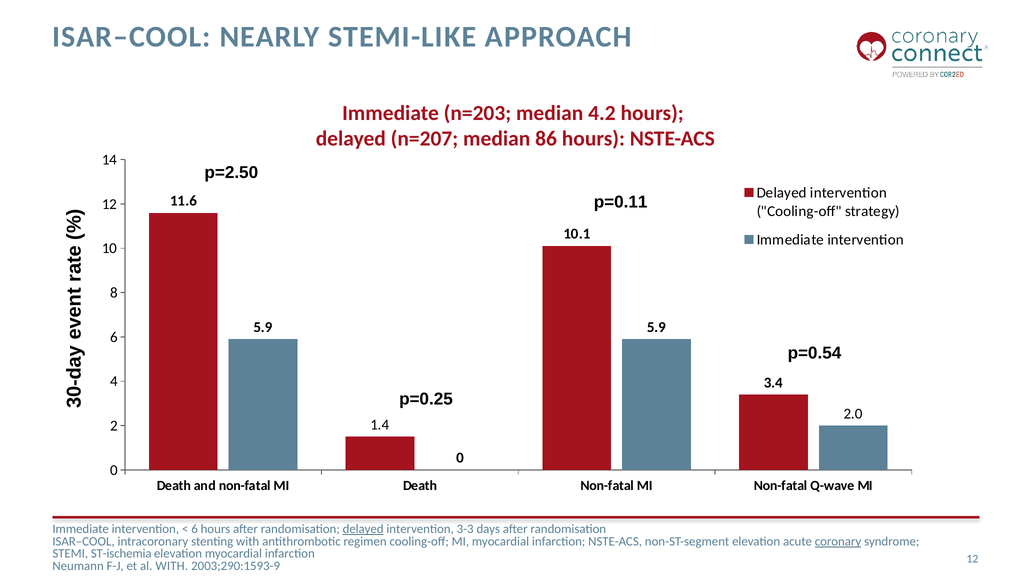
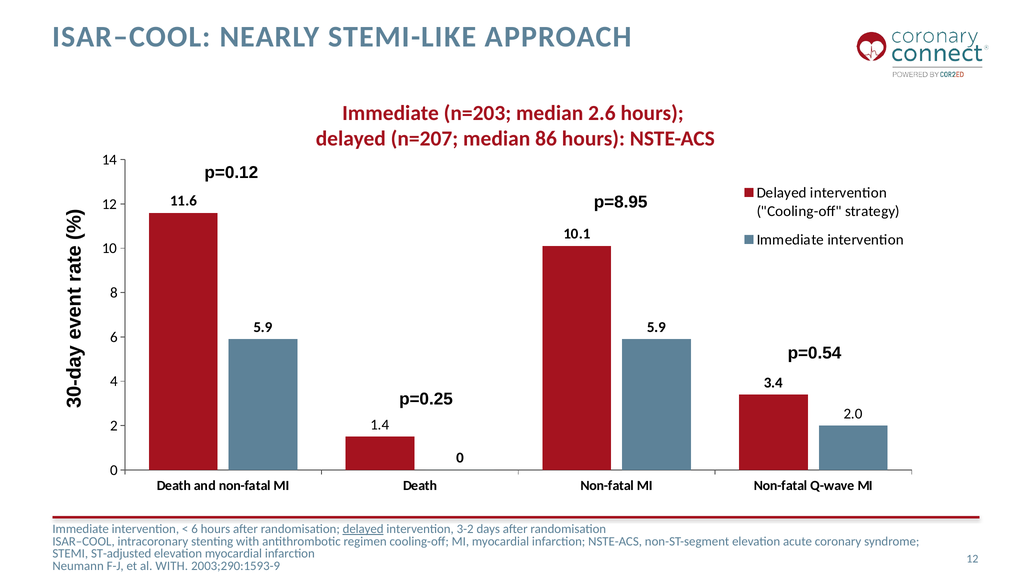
4.2: 4.2 -> 2.6 (602, 113)
p=2.50: p=2.50 -> p=0.12 (231, 173)
p=0.11: p=0.11 -> p=8.95 (621, 202)
3-3: 3-3 -> 3-2 (465, 529)
coronary underline: present -> none (838, 542)
ST-ischemia: ST-ischemia -> ST-adjusted (121, 554)
